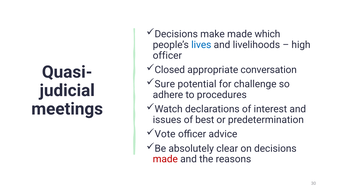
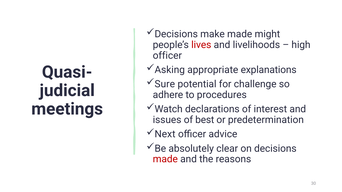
which: which -> might (267, 34)
lives colour: blue -> red (201, 45)
Closed: Closed -> Asking (170, 70)
conversation: conversation -> explanations (269, 70)
Vote: Vote -> Next (165, 134)
